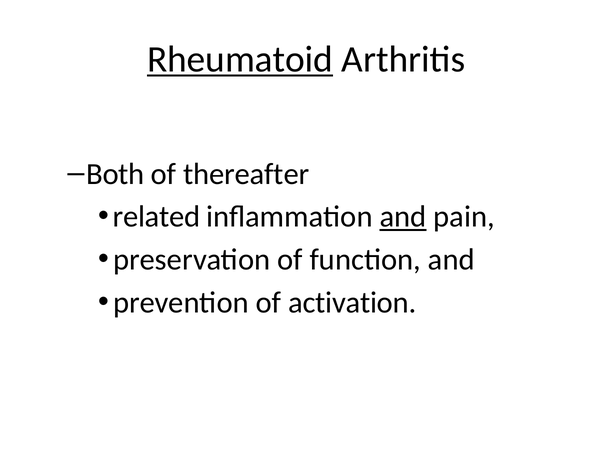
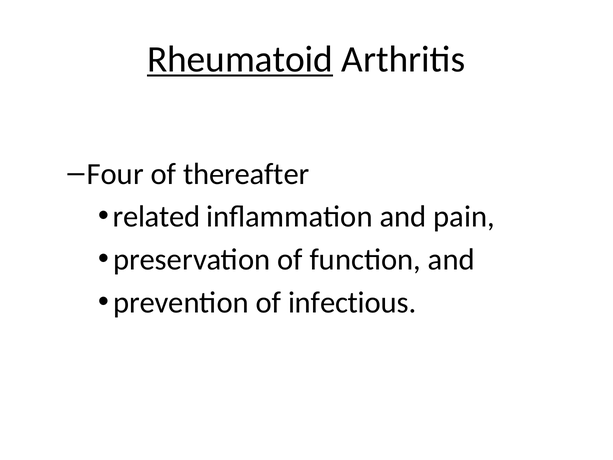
Both: Both -> Four (115, 174)
and underline: present -> none (403, 217)
activation: activation -> infectious (352, 303)
